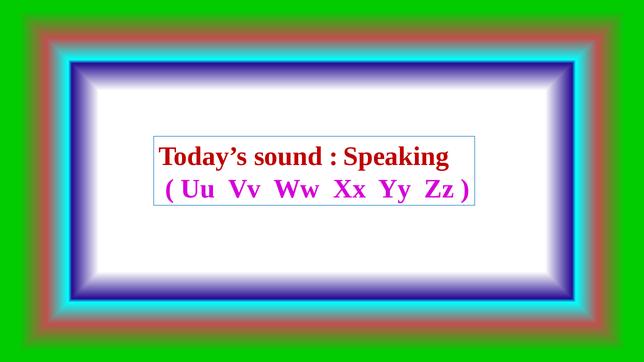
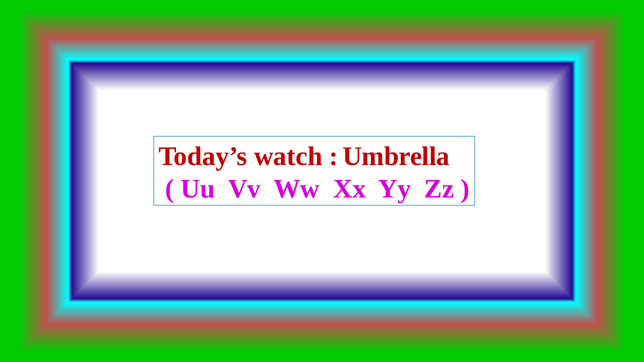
sound: sound -> watch (288, 157)
Speaking: Speaking -> Umbrella (396, 157)
